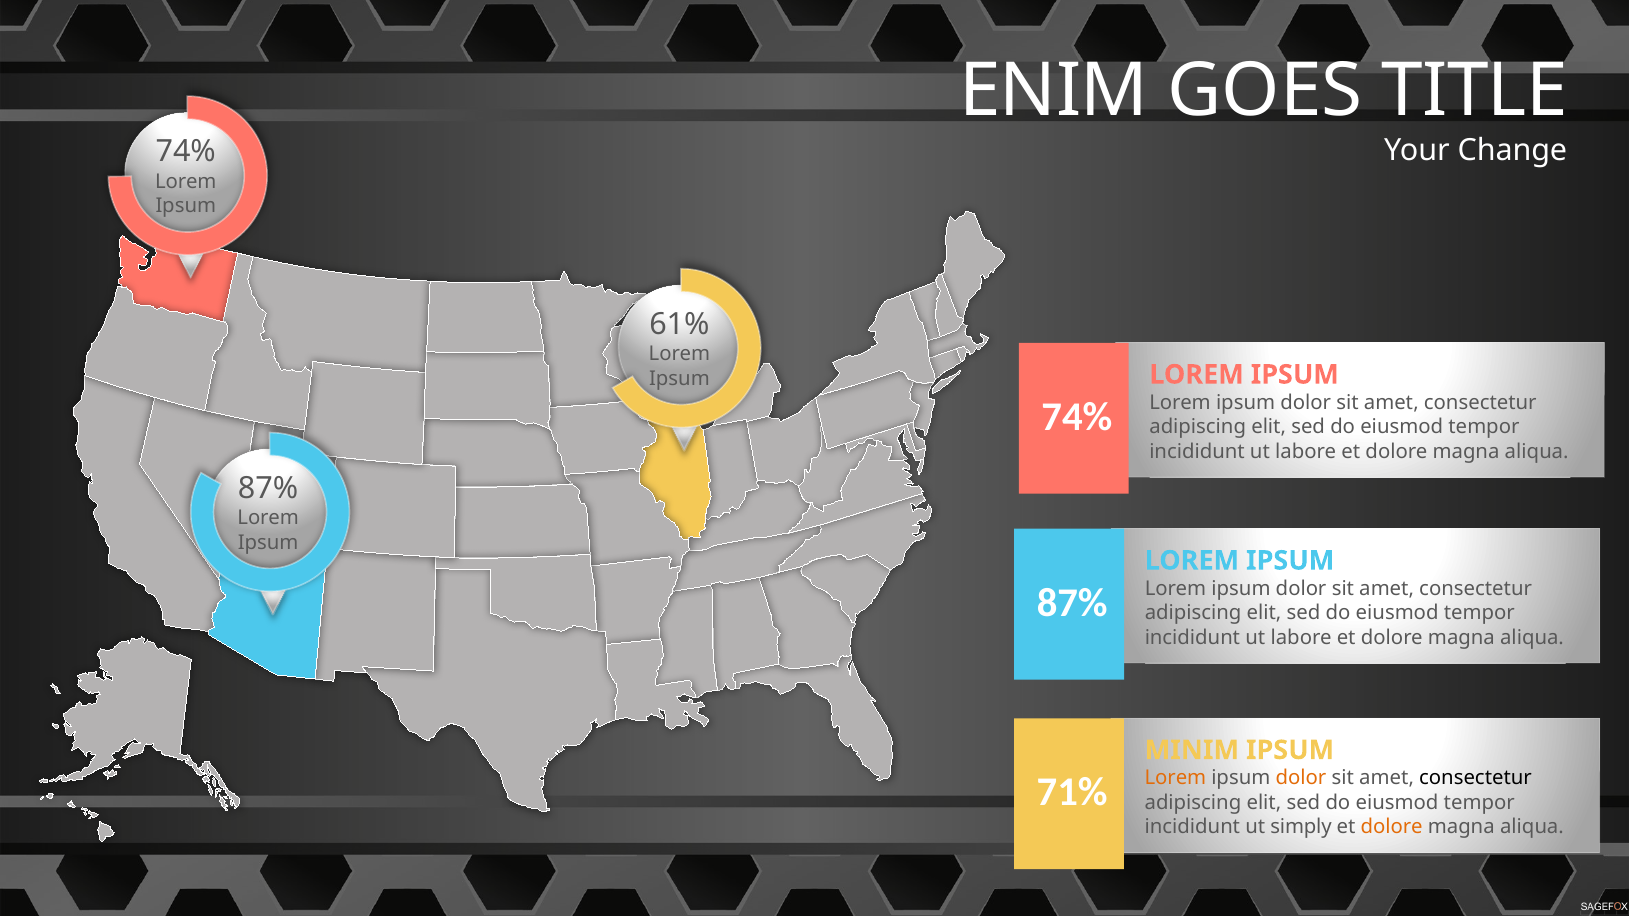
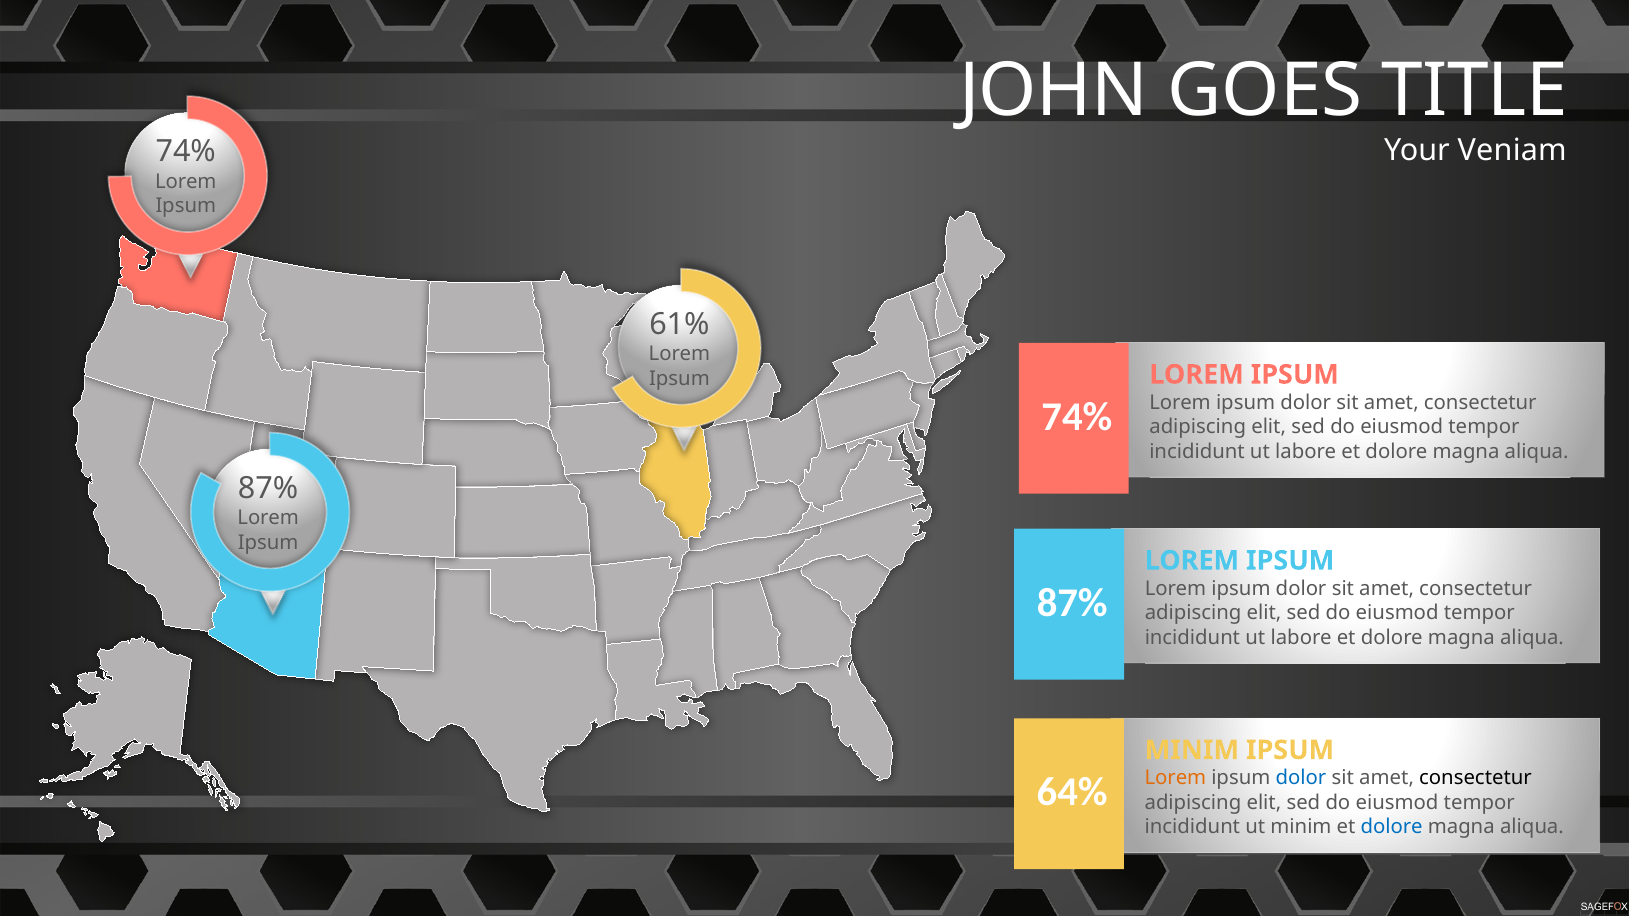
ENIM: ENIM -> JOHN (1054, 90)
Change: Change -> Veniam (1512, 150)
dolor colour: orange -> blue (1301, 778)
71%: 71% -> 64% (1072, 793)
ut simply: simply -> minim (1301, 827)
dolore colour: orange -> blue (1392, 827)
